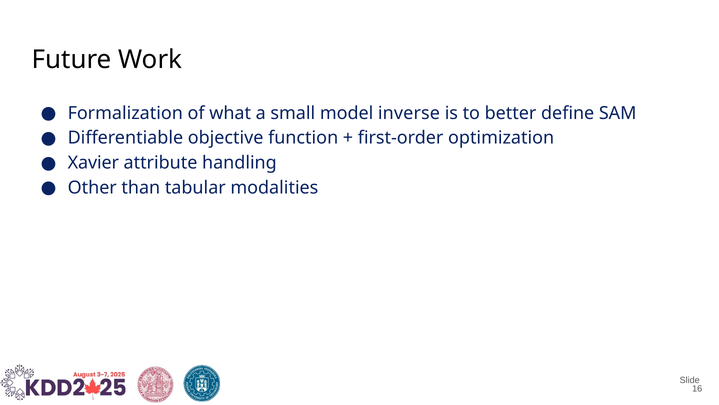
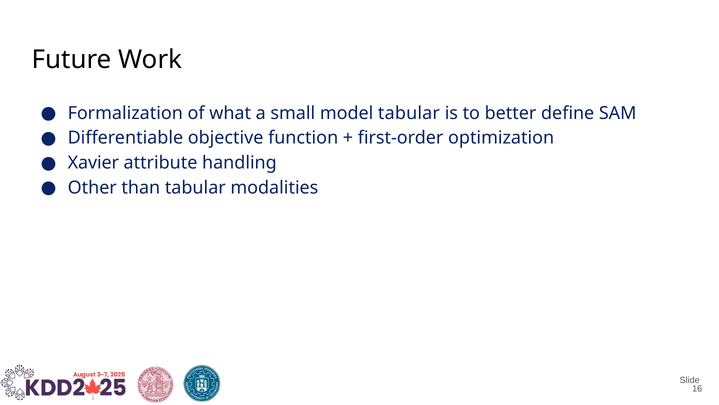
model inverse: inverse -> tabular (409, 113)
